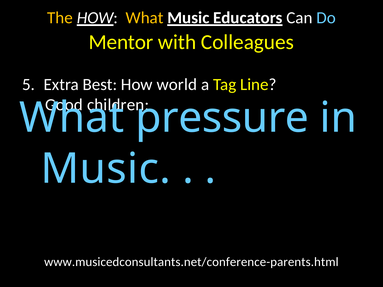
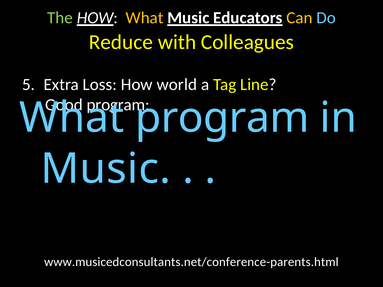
The colour: yellow -> light green (60, 18)
Can colour: white -> yellow (299, 18)
Mentor: Mentor -> Reduce (121, 42)
Best: Best -> Loss (100, 85)
children: children -> program (118, 105)
pressure: pressure -> program (222, 118)
